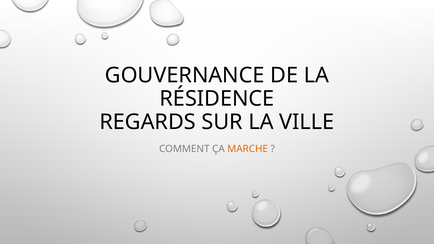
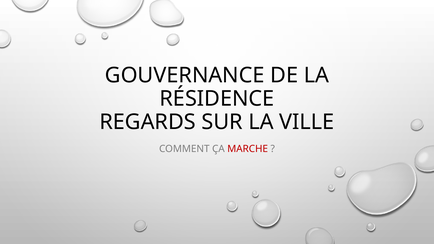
MARCHE colour: orange -> red (248, 149)
